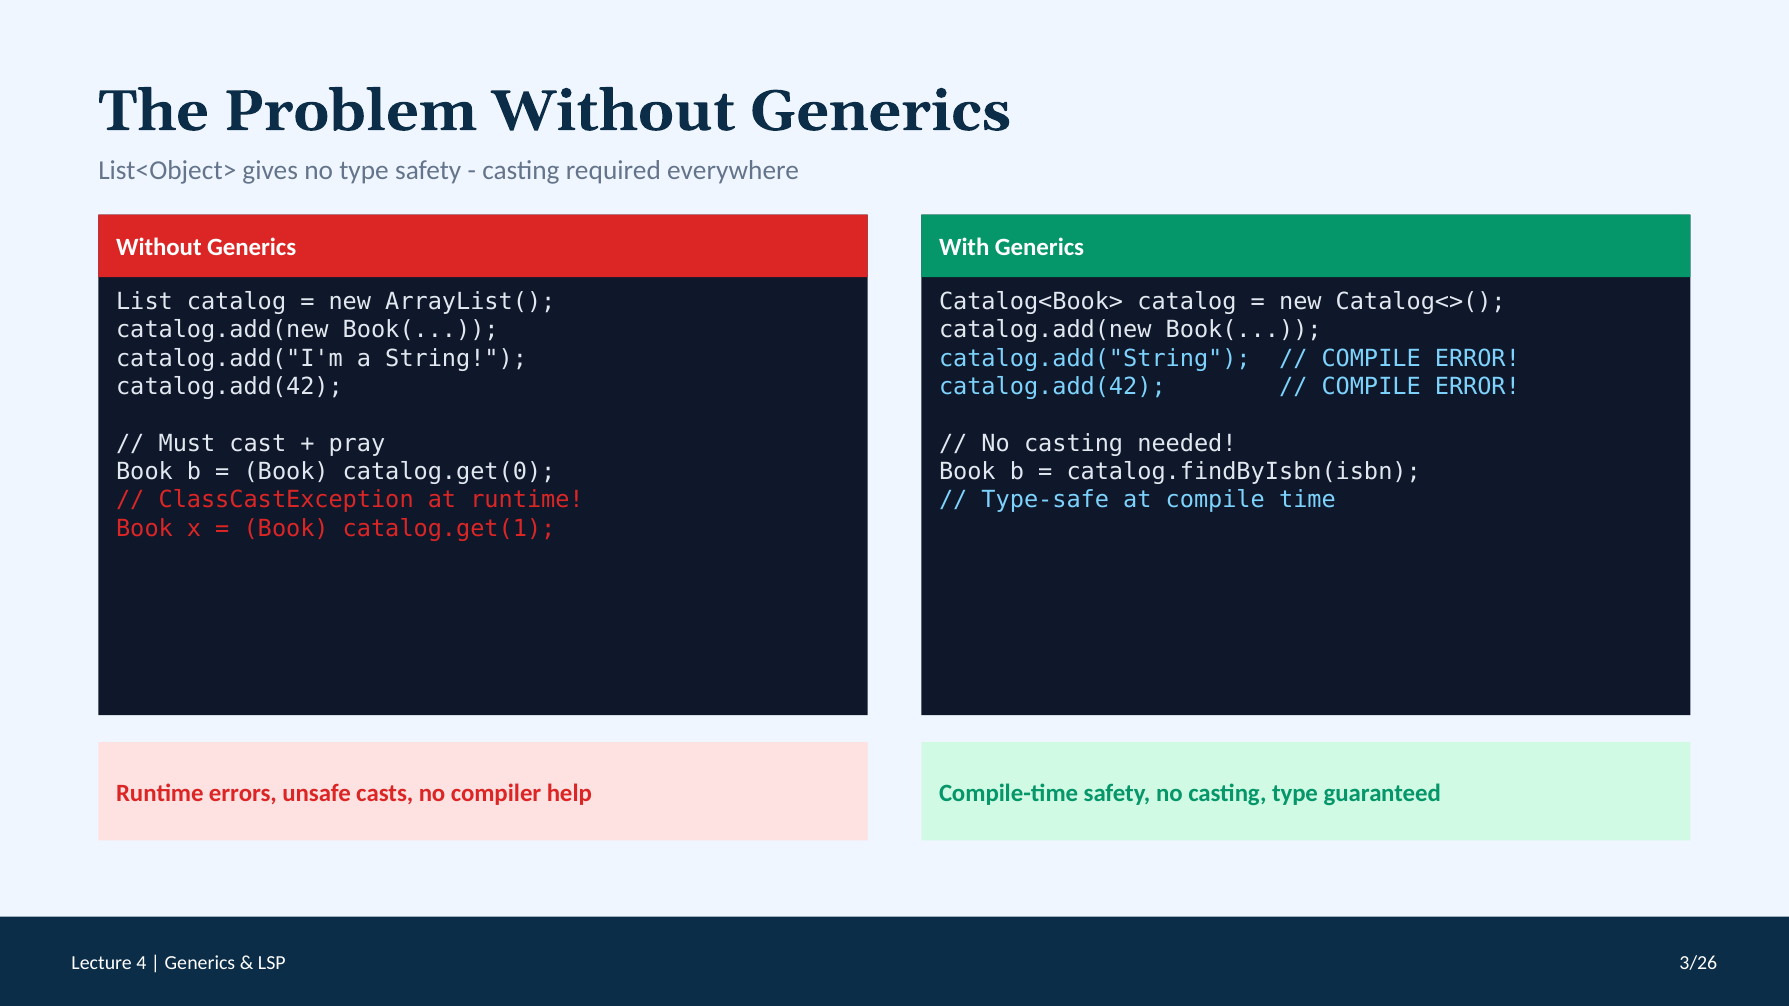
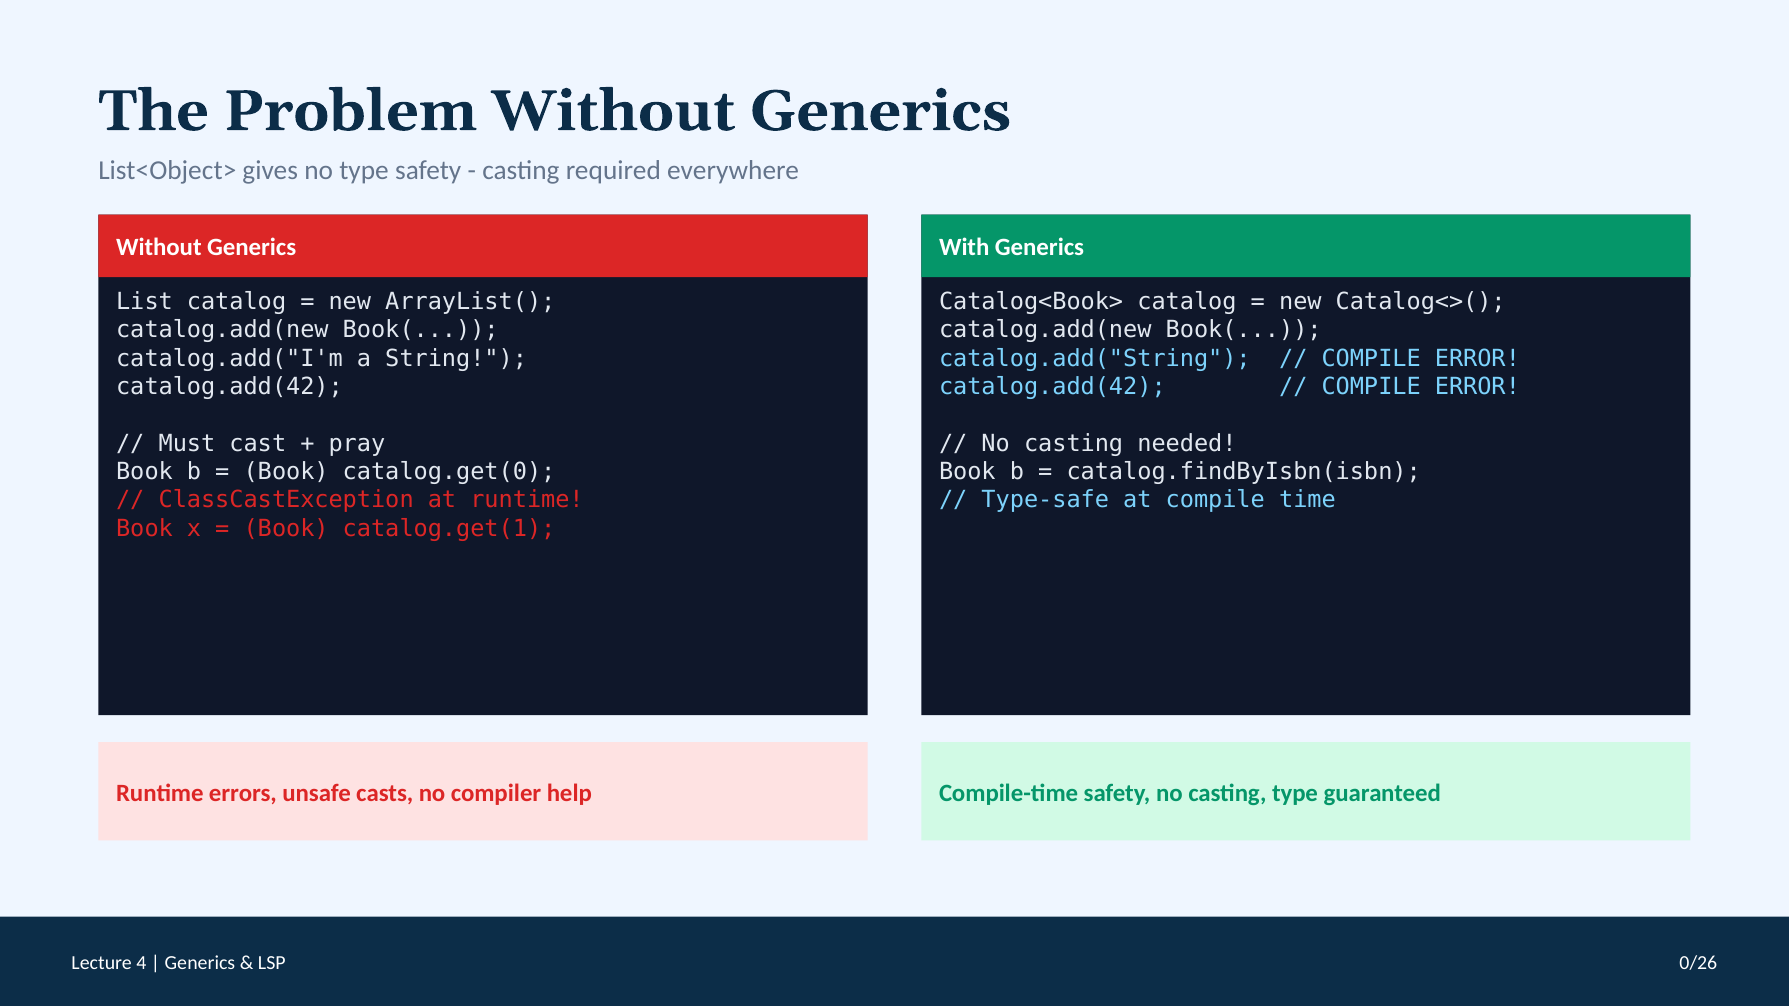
3/26: 3/26 -> 0/26 (1698, 963)
